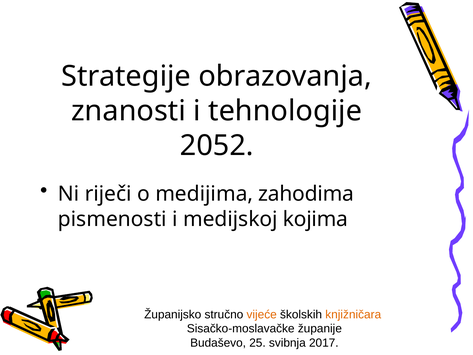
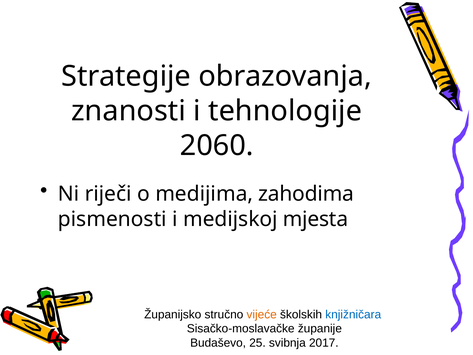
2052: 2052 -> 2060 (217, 146)
kojima: kojima -> mjesta (315, 219)
knjižničara colour: orange -> blue (353, 314)
